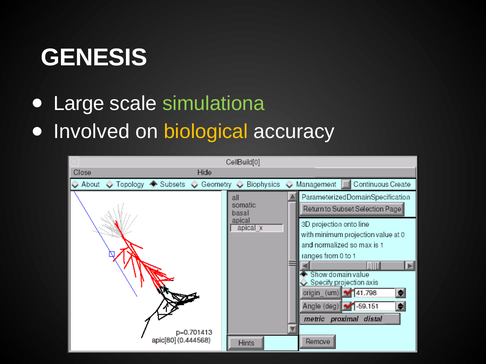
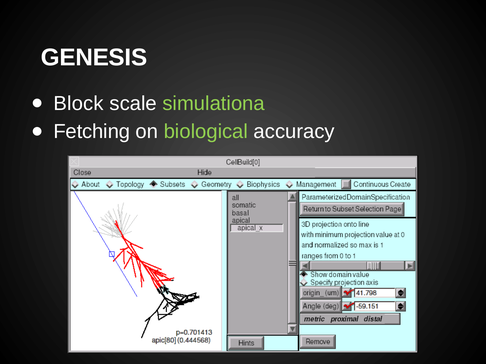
Large: Large -> Block (79, 103)
Involved: Involved -> Fetching (92, 132)
biological colour: yellow -> light green (206, 132)
